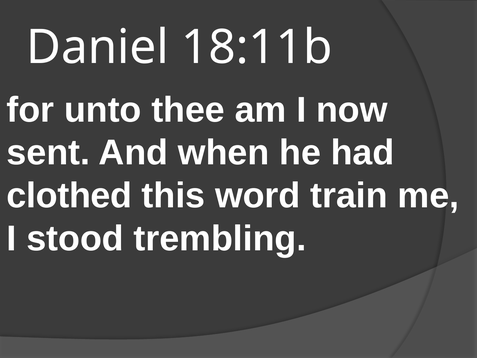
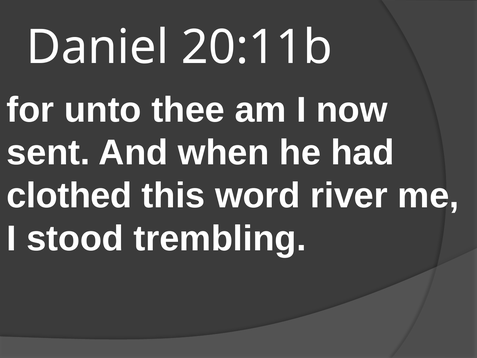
18:11b: 18:11b -> 20:11b (257, 47)
train: train -> river (349, 196)
